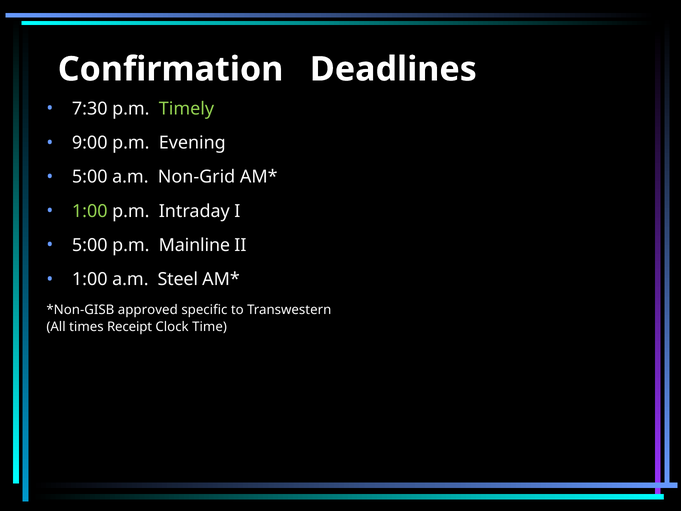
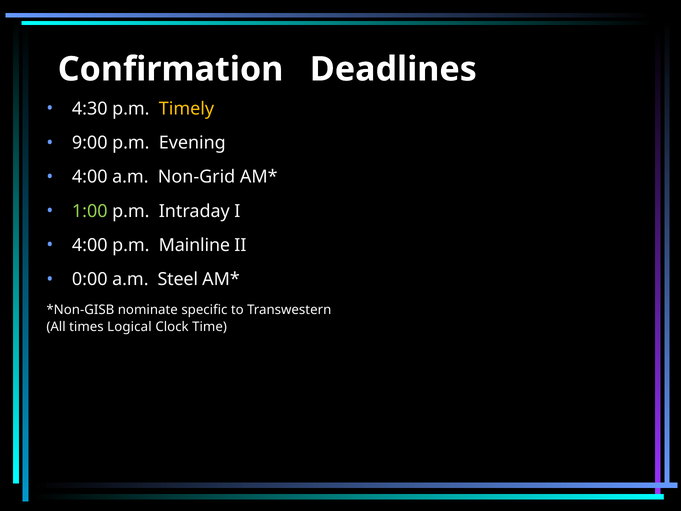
7:30: 7:30 -> 4:30 (90, 109)
Timely colour: light green -> yellow (186, 109)
5:00: 5:00 -> 4:00 (90, 177)
5:00: 5:00 -> 4:00 (90, 245)
1:00: 1:00 -> 0:00 (90, 279)
approved: approved -> nominate (148, 310)
Receipt: Receipt -> Logical (129, 327)
